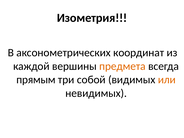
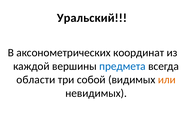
Изометрия: Изометрия -> Уральский (92, 18)
предмета colour: orange -> blue (122, 66)
прямым: прямым -> области (36, 80)
